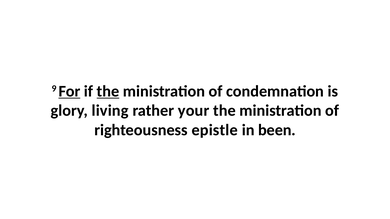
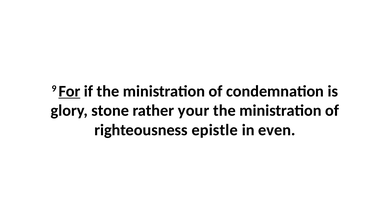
the underline: present -> none (108, 91)
living: living -> stone (110, 111)
been: been -> even (277, 130)
